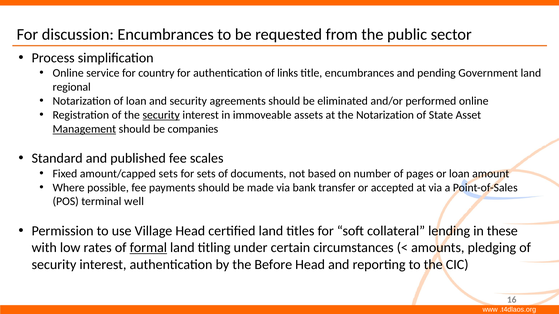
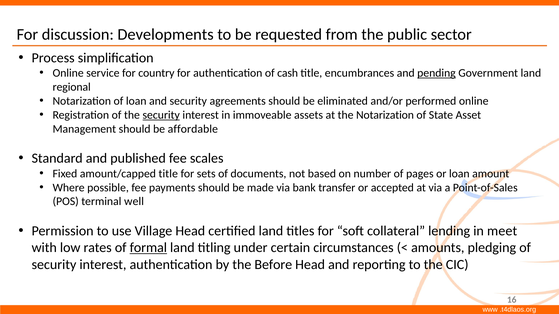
discussion Encumbrances: Encumbrances -> Developments (166, 35)
links: links -> cash (288, 73)
pending underline: none -> present (436, 73)
Management underline: present -> none (84, 129)
companies: companies -> affordable (193, 129)
amount/capped sets: sets -> title (168, 174)
these: these -> meet (502, 231)
